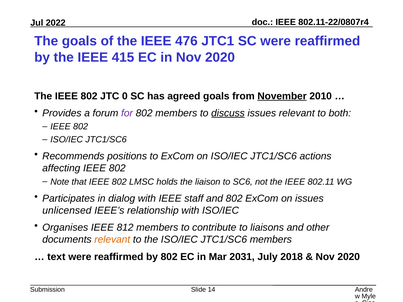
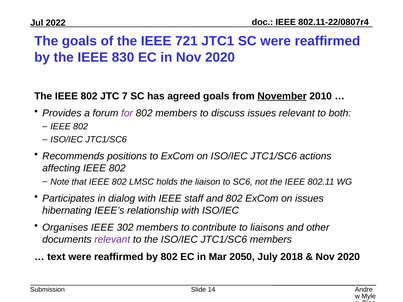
476: 476 -> 721 (186, 41)
415: 415 -> 830 (123, 57)
0: 0 -> 7 (125, 96)
discuss underline: present -> none (228, 113)
unlicensed: unlicensed -> hibernating (67, 211)
812: 812 -> 302 (125, 228)
relevant colour: orange -> purple (112, 240)
2031: 2031 -> 2050 (242, 257)
